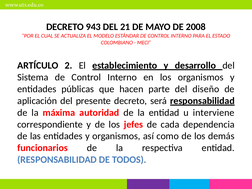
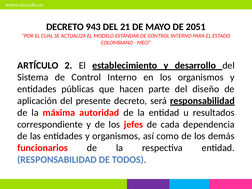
2008: 2008 -> 2051 (196, 27)
interviene: interviene -> resultados (214, 113)
